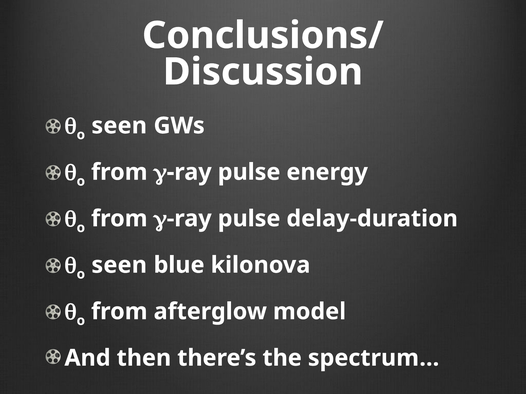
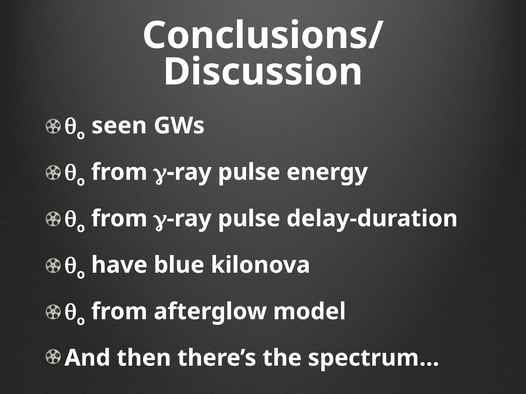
seen: seen -> have (119, 265)
